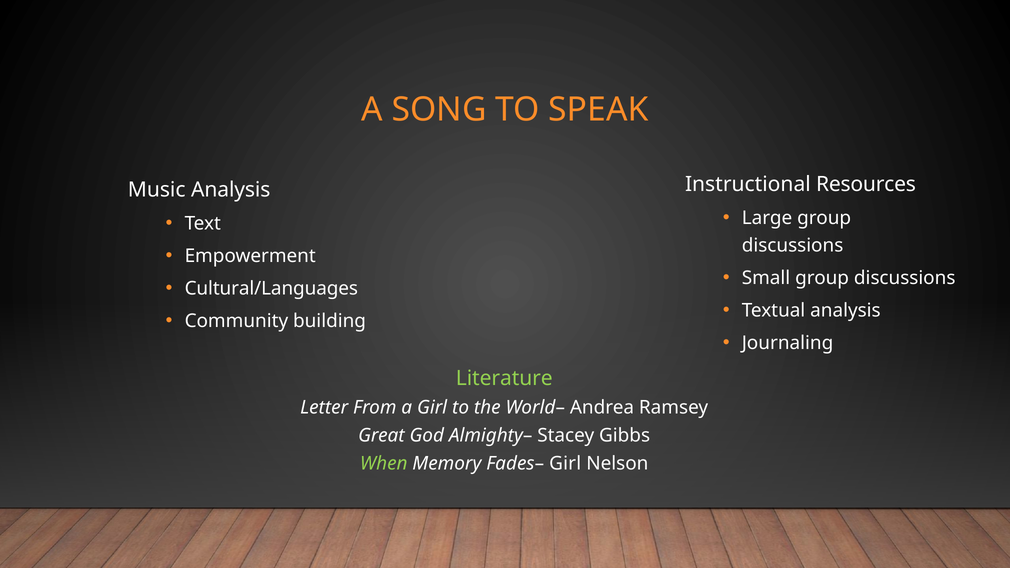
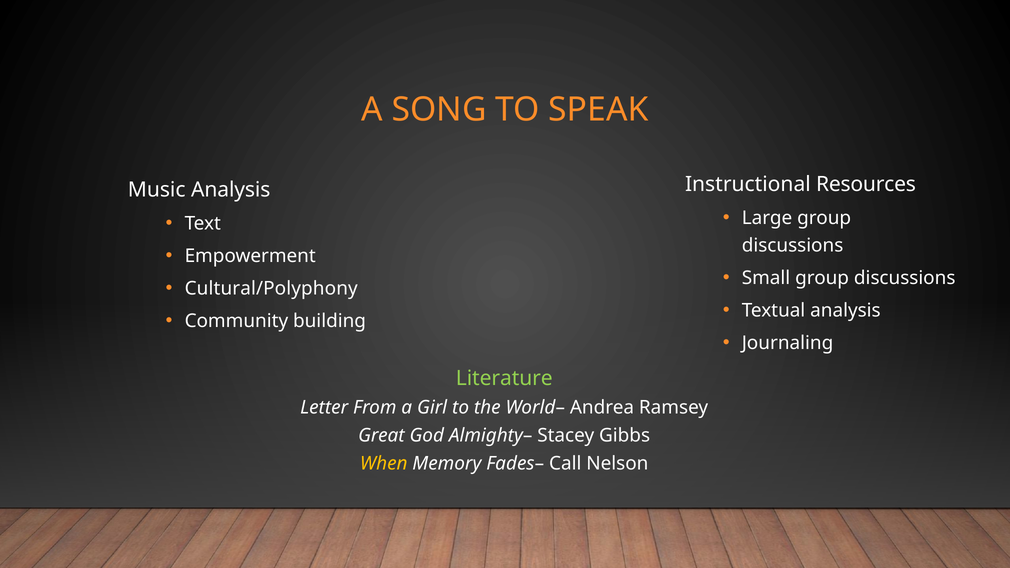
Cultural/Languages: Cultural/Languages -> Cultural/Polyphony (271, 289)
When colour: light green -> yellow (384, 463)
Fades– Girl: Girl -> Call (565, 463)
